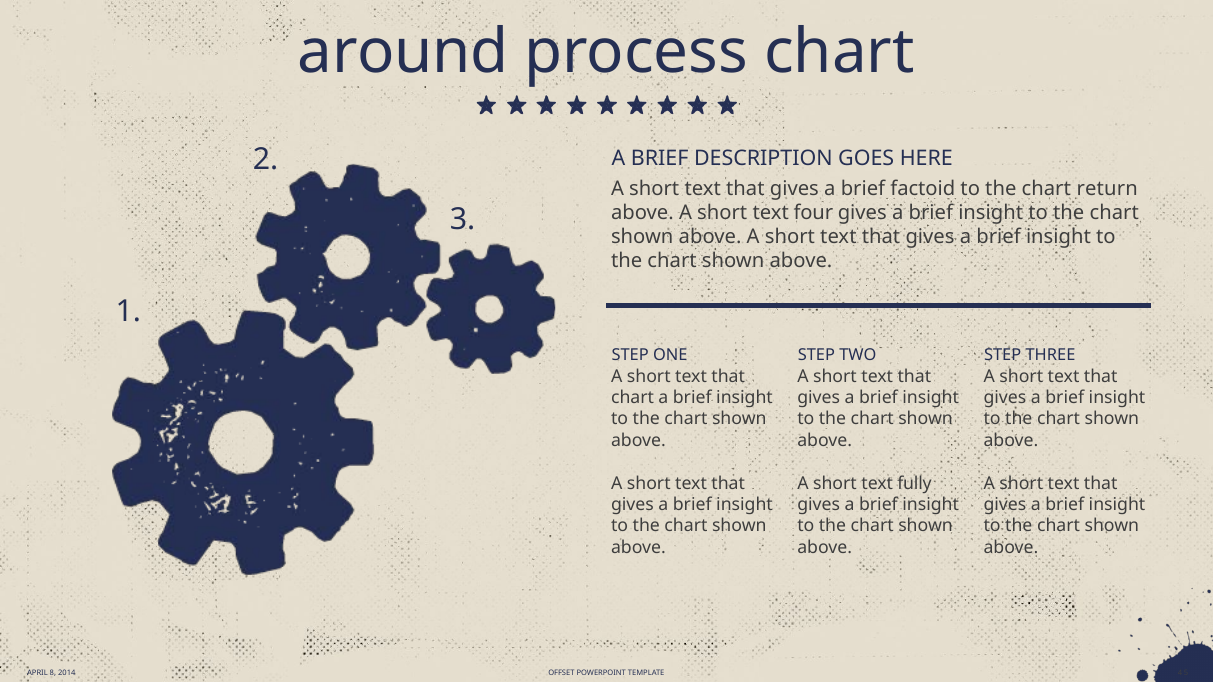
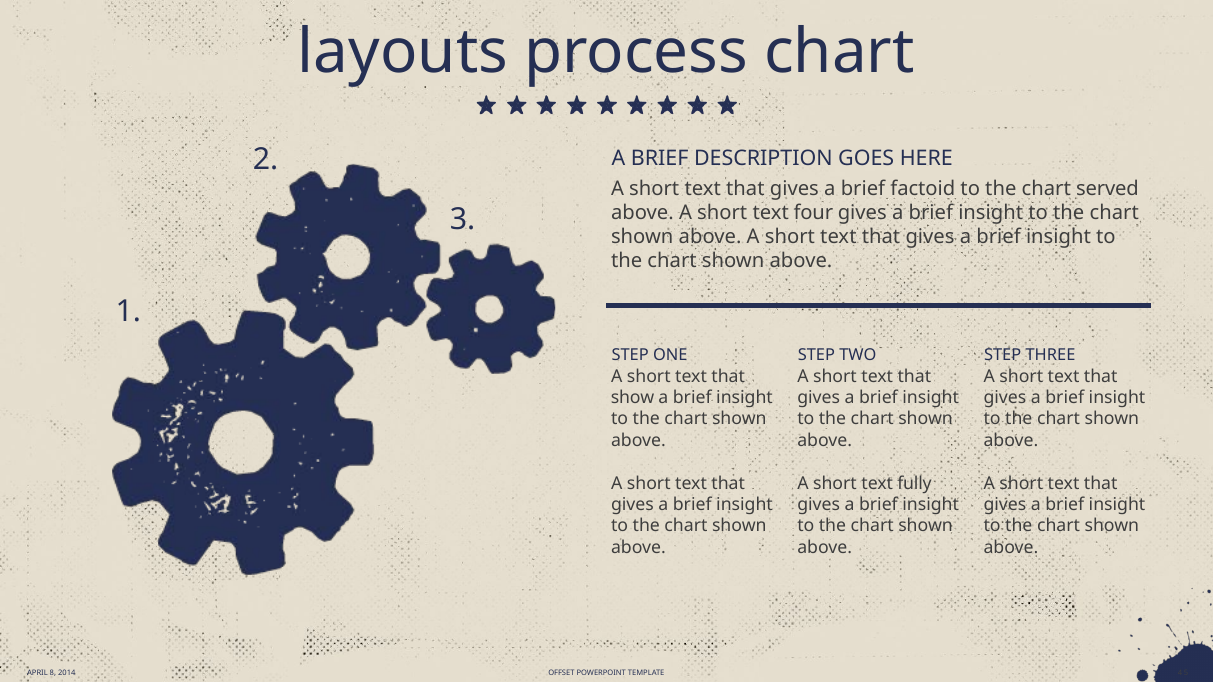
around: around -> layouts (403, 53)
return: return -> served (1107, 189)
chart: chart -> show (633, 398)
